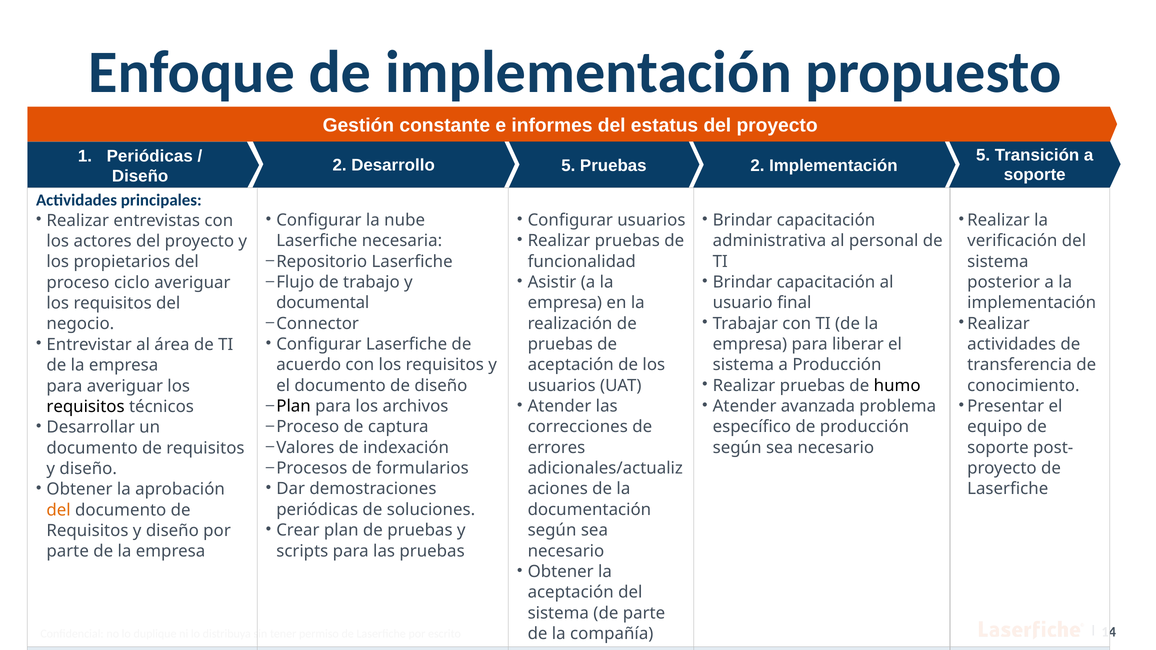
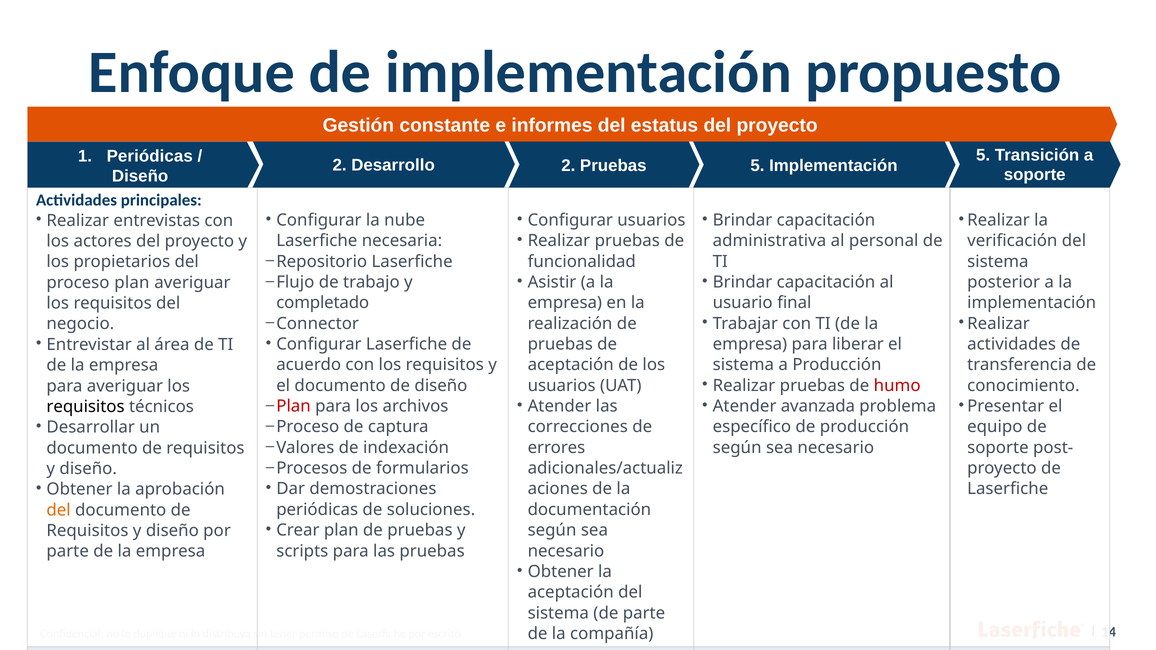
Desarrollo 5: 5 -> 2 (568, 166)
Pruebas 2: 2 -> 5 (757, 166)
proceso ciclo: ciclo -> plan (132, 283)
documental: documental -> completado (323, 303)
humo colour: black -> red (897, 386)
Plan colour: black -> red (294, 406)
